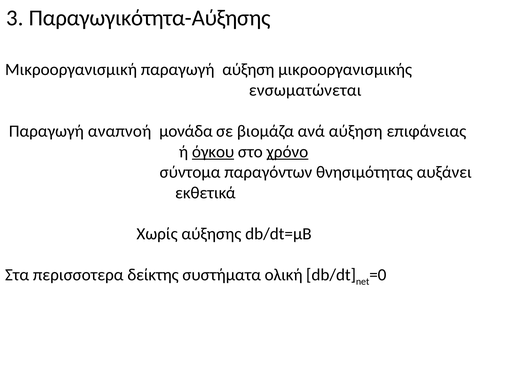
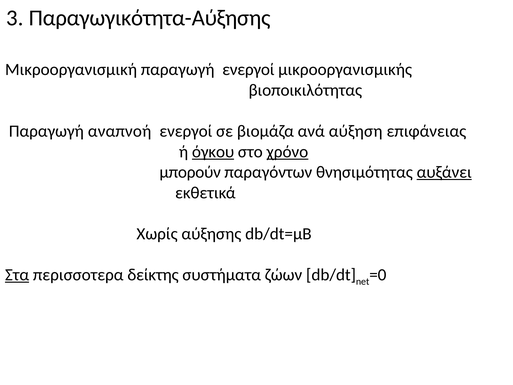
αύξηση: αύξηση -> ενεργοί (248, 70)
ενσωματώνεται: ενσωματώνεται -> βιοποικιλότητας (305, 90)
μονάδα: μονάδα -> ενεργοί (186, 131)
σύντομα: σύντομα -> μπορούν (190, 172)
αυξάνει underline: none -> present (444, 172)
Στα underline: none -> present (17, 275)
ολική: ολική -> ζώων (284, 275)
